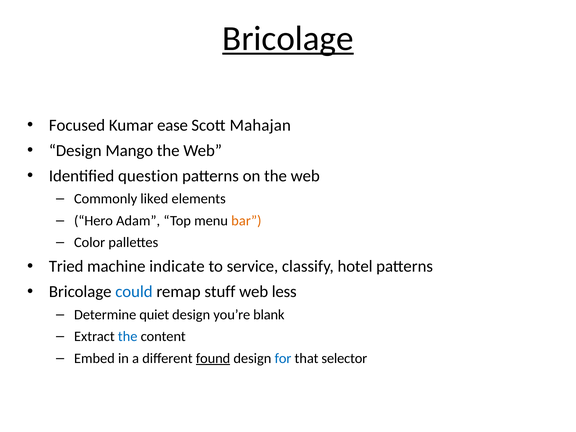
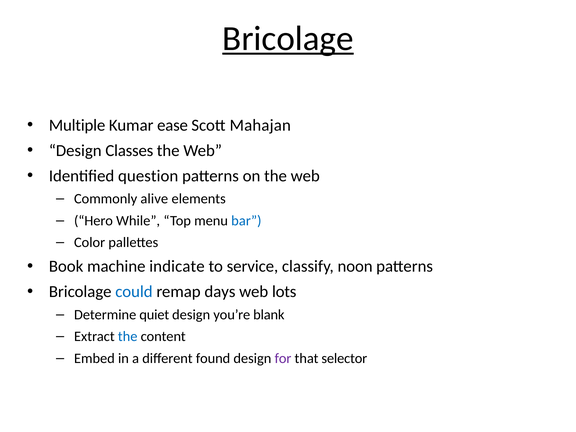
Focused: Focused -> Multiple (77, 125)
Mango: Mango -> Classes (129, 151)
liked: liked -> alive (154, 199)
Adam: Adam -> While (138, 221)
bar colour: orange -> blue (246, 221)
Tried: Tried -> Book (66, 266)
hotel: hotel -> noon (355, 266)
stuff: stuff -> days (220, 292)
less: less -> lots (284, 292)
found underline: present -> none (213, 358)
for colour: blue -> purple (283, 358)
